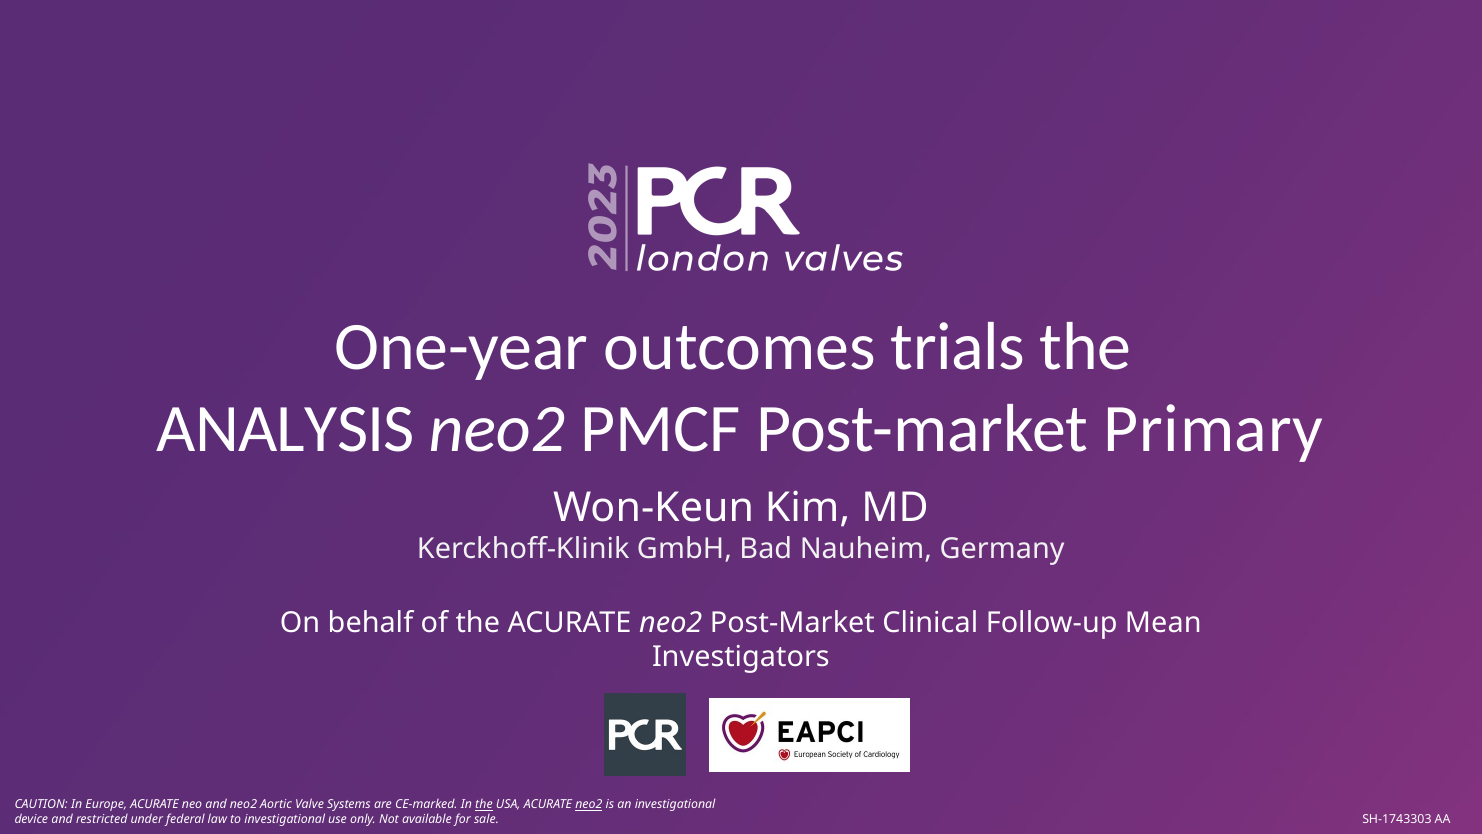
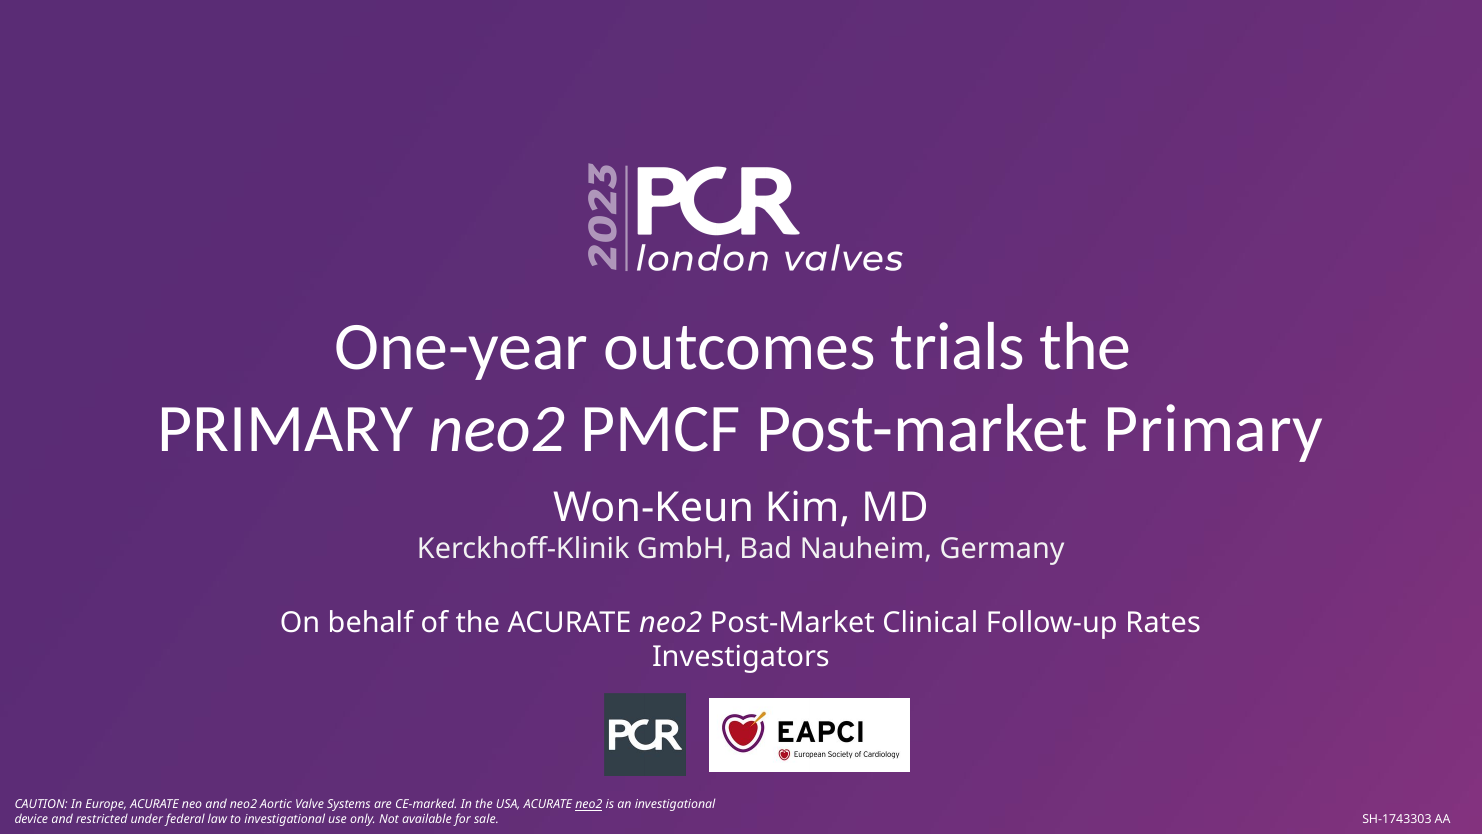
ANALYSIS: ANALYSIS -> PRIMARY (286, 429)
Mean: Mean -> Rates (1163, 622)
the underline: present -> none (484, 804)
